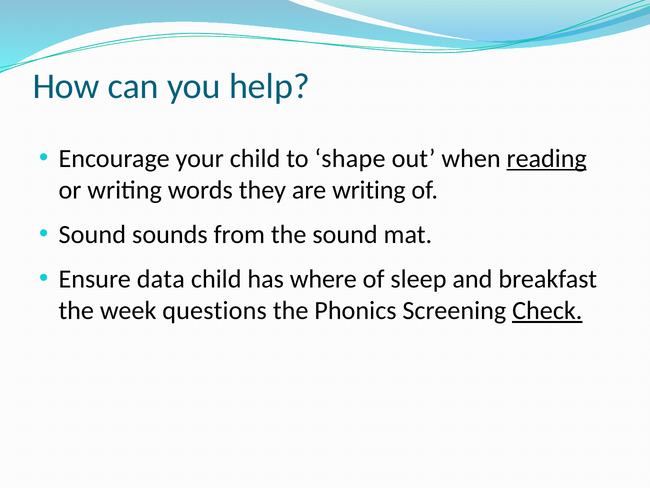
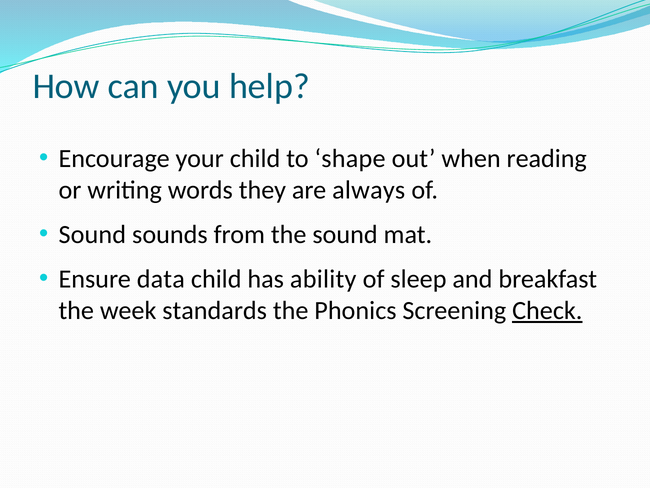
reading underline: present -> none (547, 158)
are writing: writing -> always (369, 190)
where: where -> ability (323, 279)
questions: questions -> standards (215, 310)
